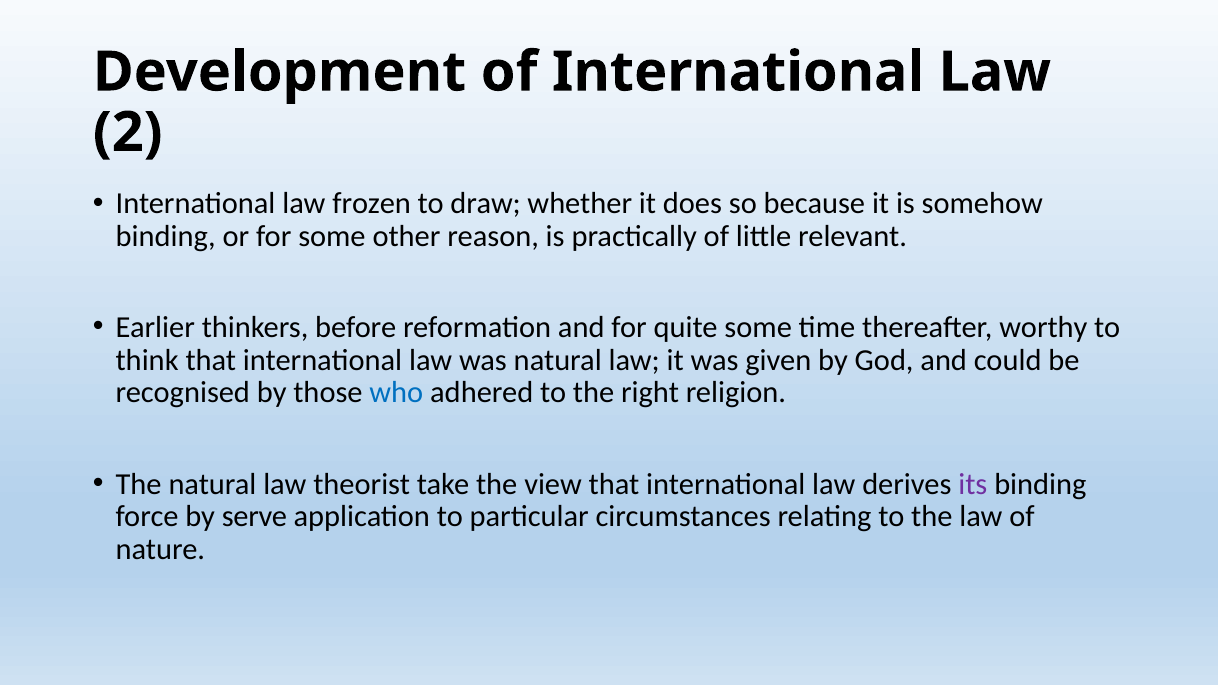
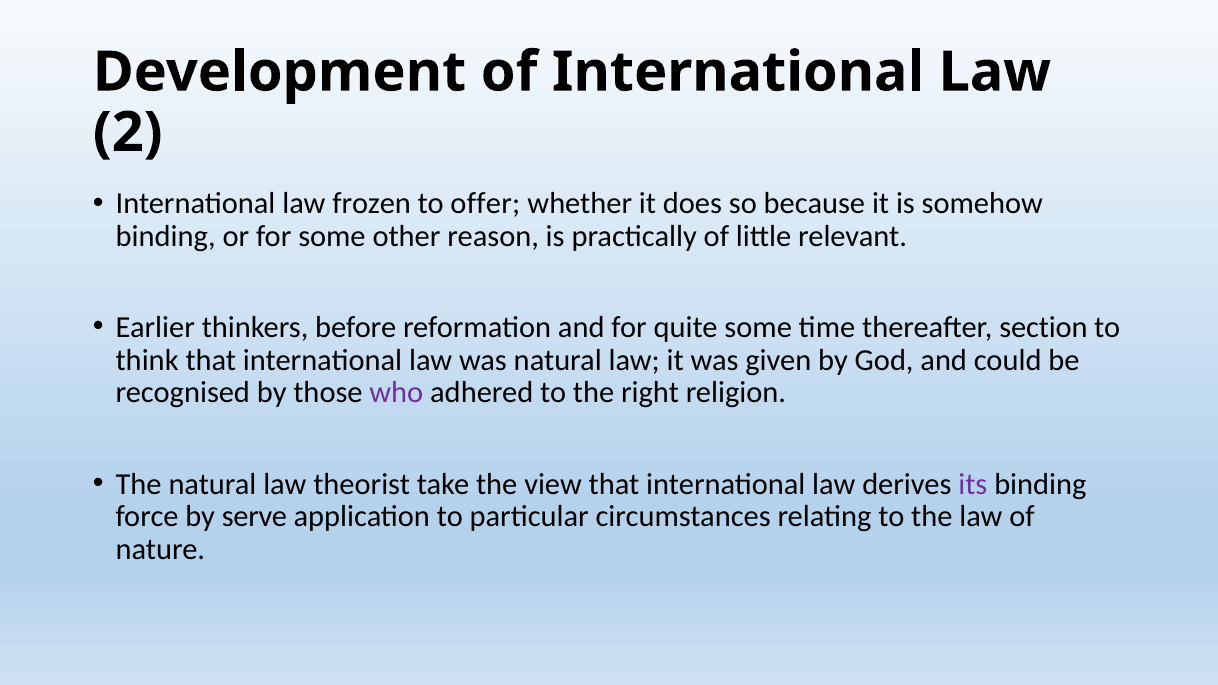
draw: draw -> offer (485, 203)
worthy: worthy -> section (1043, 327)
who colour: blue -> purple (396, 393)
